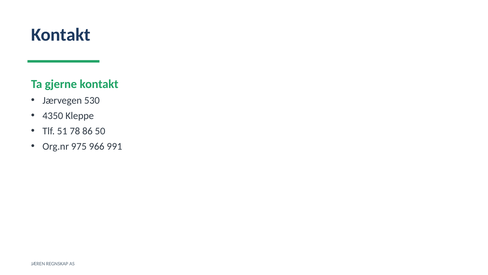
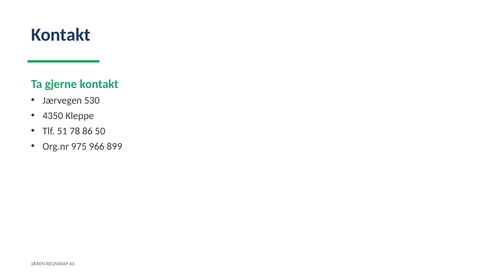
991: 991 -> 899 (114, 146)
